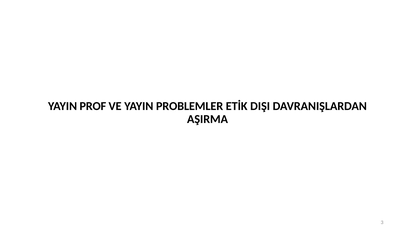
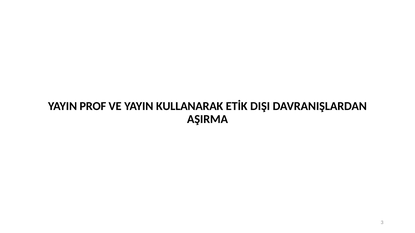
PROBLEMLER: PROBLEMLER -> KULLANARAK (190, 106)
